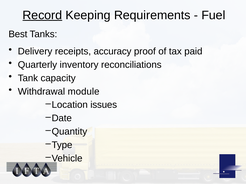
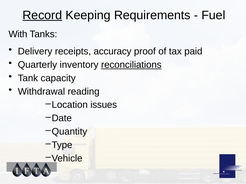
Best: Best -> With (18, 34)
reconciliations underline: none -> present (131, 65)
module: module -> reading (84, 92)
